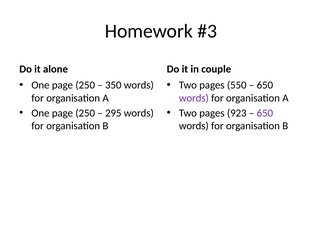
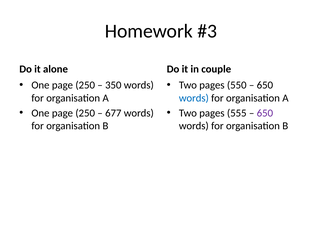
words colour: purple -> blue (194, 98)
295: 295 -> 677 (113, 113)
923: 923 -> 555 (237, 113)
